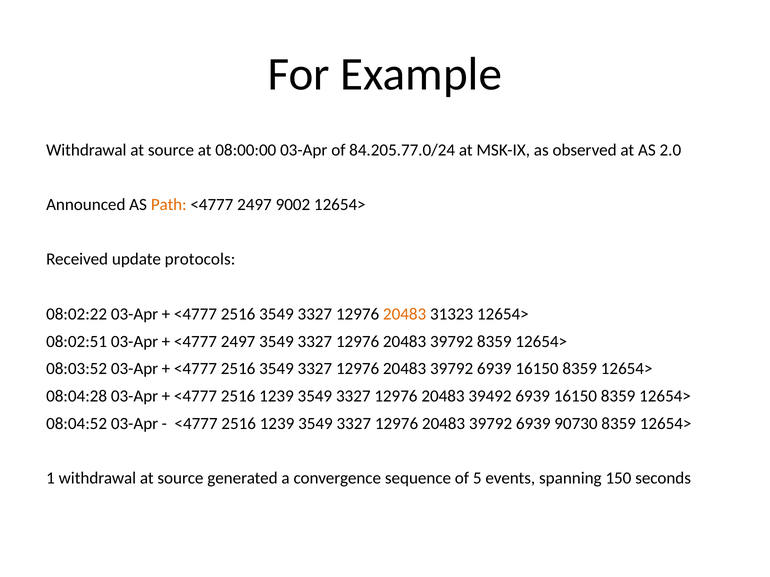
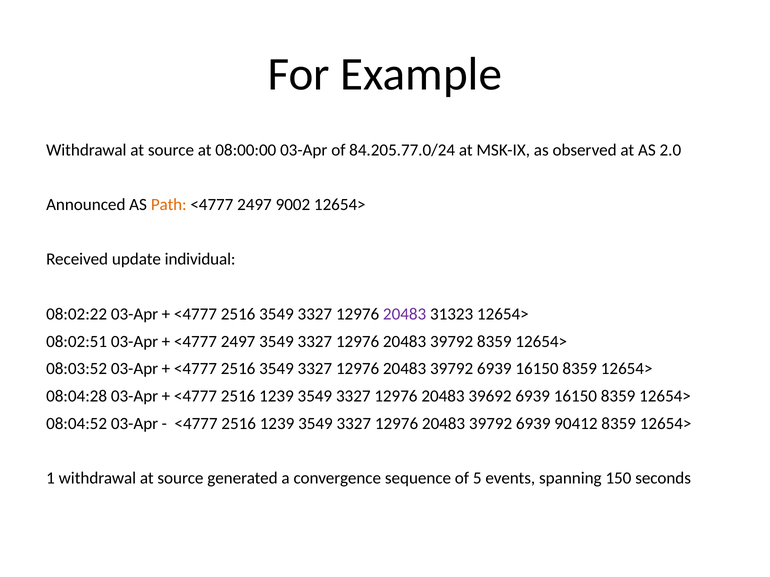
protocols: protocols -> individual (200, 260)
20483 colour: orange -> purple (405, 314)
39492: 39492 -> 39692 (490, 396)
90730: 90730 -> 90412 (576, 424)
